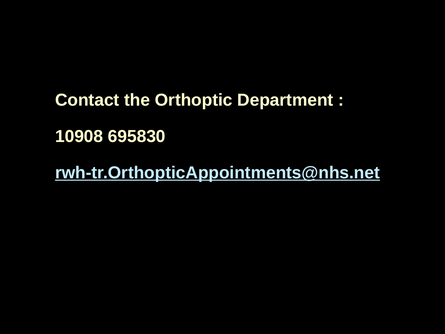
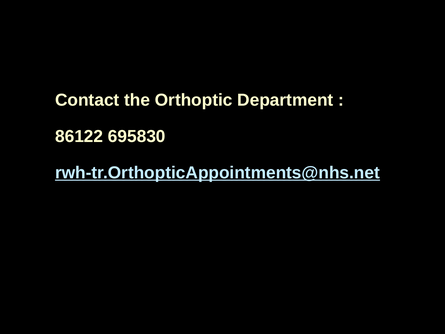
10908: 10908 -> 86122 (79, 136)
